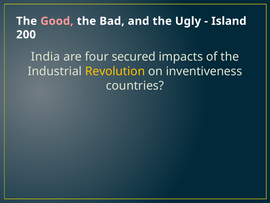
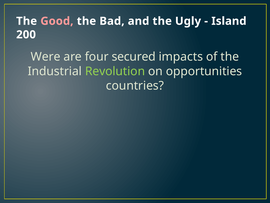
India: India -> Were (46, 57)
Revolution colour: yellow -> light green (115, 71)
inventiveness: inventiveness -> opportunities (204, 71)
